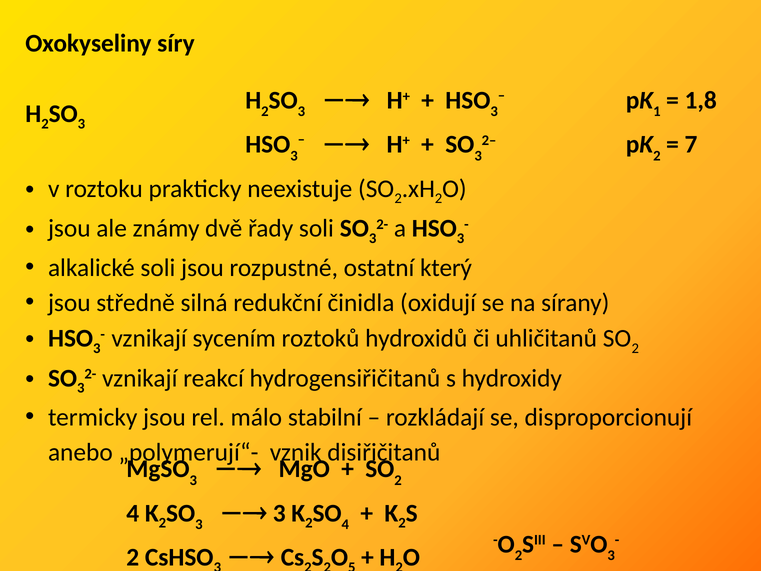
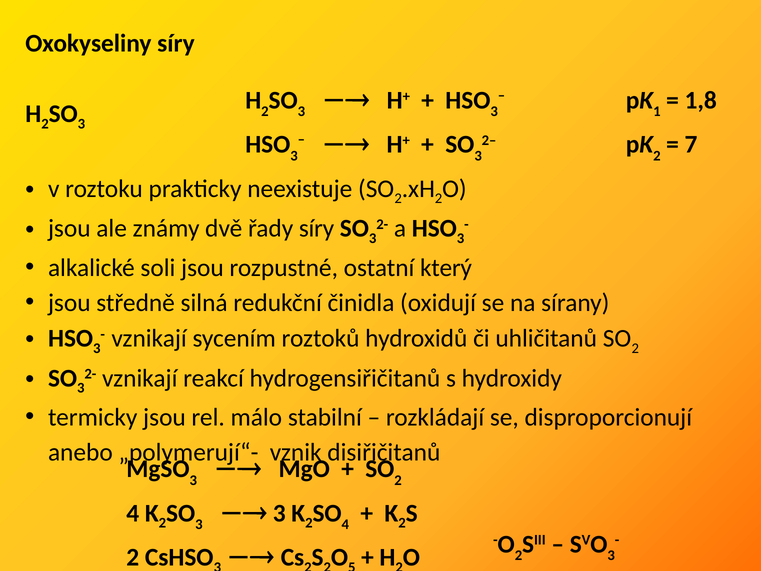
řady soli: soli -> síry (317, 228)
